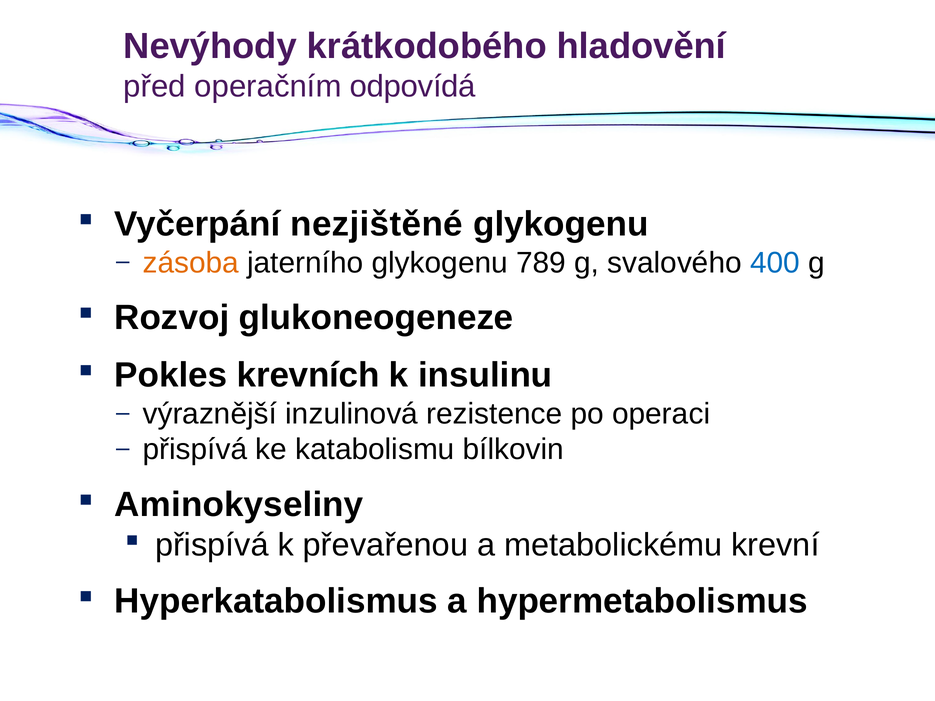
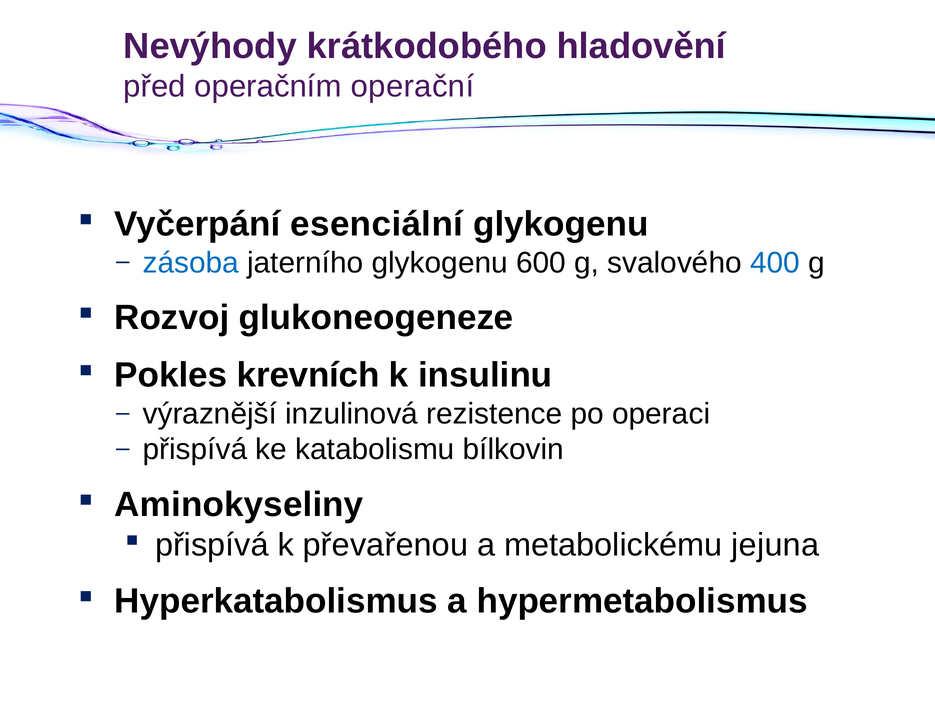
odpovídá: odpovídá -> operační (412, 86)
nezjištěné: nezjištěné -> esenciální (377, 224)
zásoba colour: orange -> blue (191, 263)
789: 789 -> 600 (541, 263)
krevní: krevní -> jejuna (775, 545)
